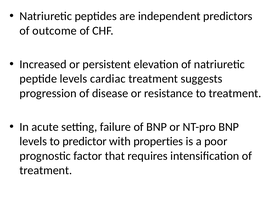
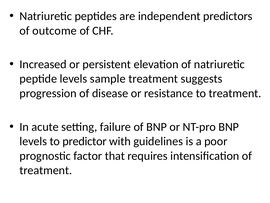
cardiac: cardiac -> sample (108, 79)
properties: properties -> guidelines (158, 141)
